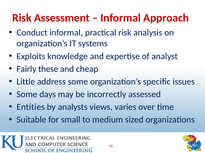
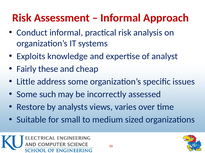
days: days -> such (48, 95)
Entities: Entities -> Restore (31, 107)
